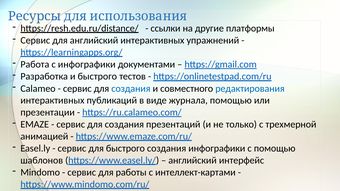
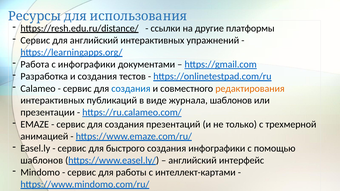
и быстрого: быстрого -> создания (97, 77)
редактирования colour: blue -> orange (250, 89)
журнала помощью: помощью -> шаблонов (231, 101)
